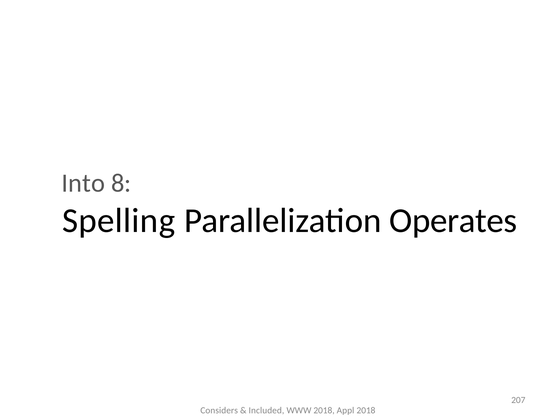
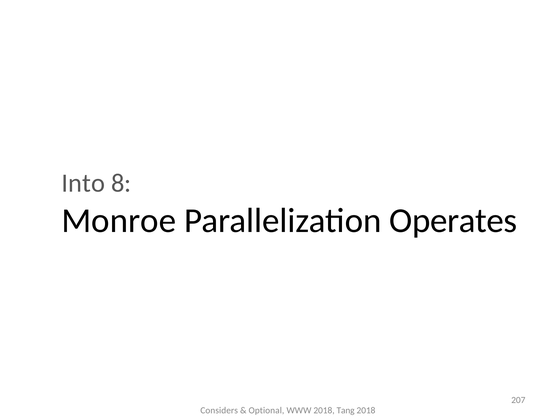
Spelling: Spelling -> Monroe (119, 221)
Included: Included -> Optional (266, 411)
Appl: Appl -> Tang (346, 411)
